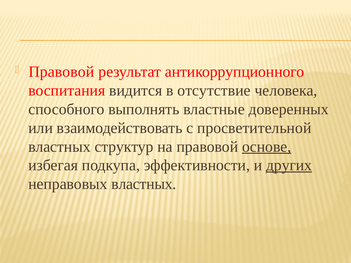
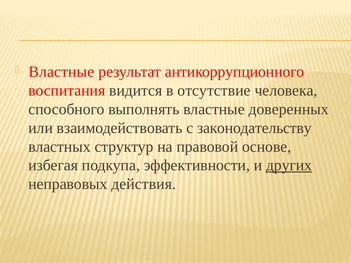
Правовой: Правовой -> Властные (61, 72)
просветительной: просветительной -> законодательству (254, 128)
основе underline: present -> none (267, 147)
неправовых властных: властных -> действия (144, 184)
